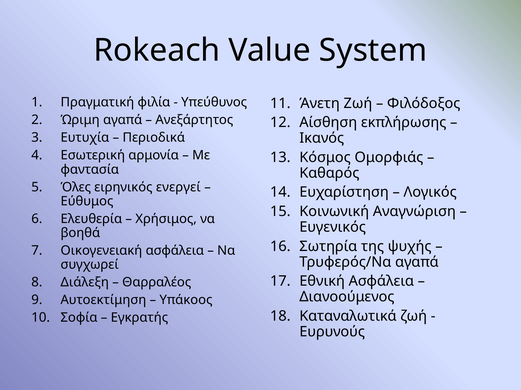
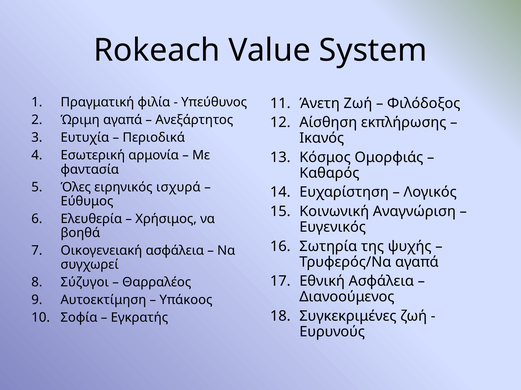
ενεργεί: ενεργεί -> ισχυρά (178, 187)
Διάλεξη: Διάλεξη -> Σύζυγοι (85, 283)
Καταναλωτικά: Καταναλωτικά -> Συγκεκριμένες (348, 317)
